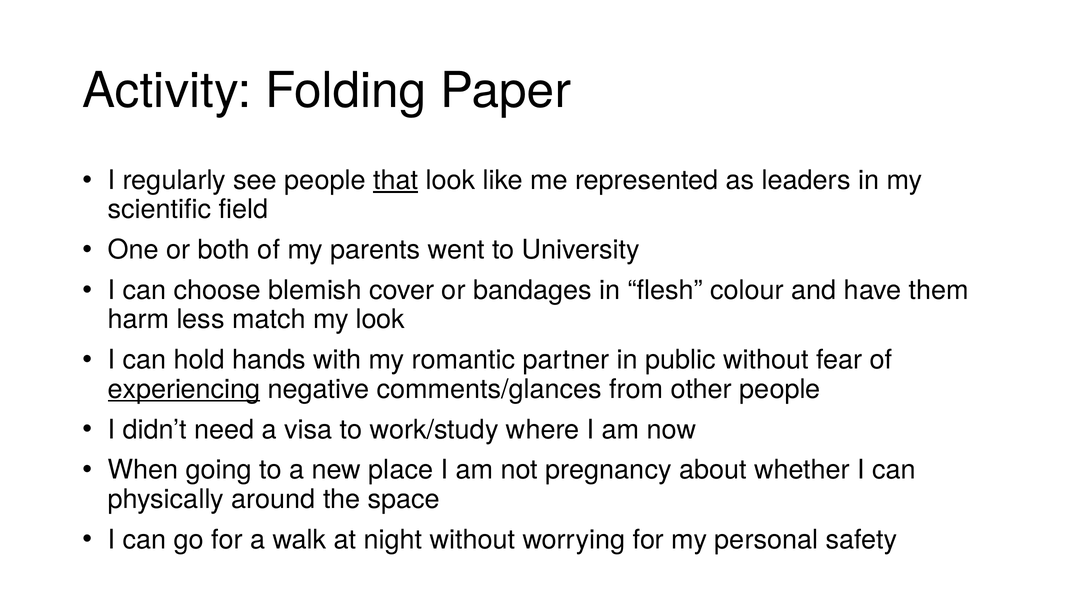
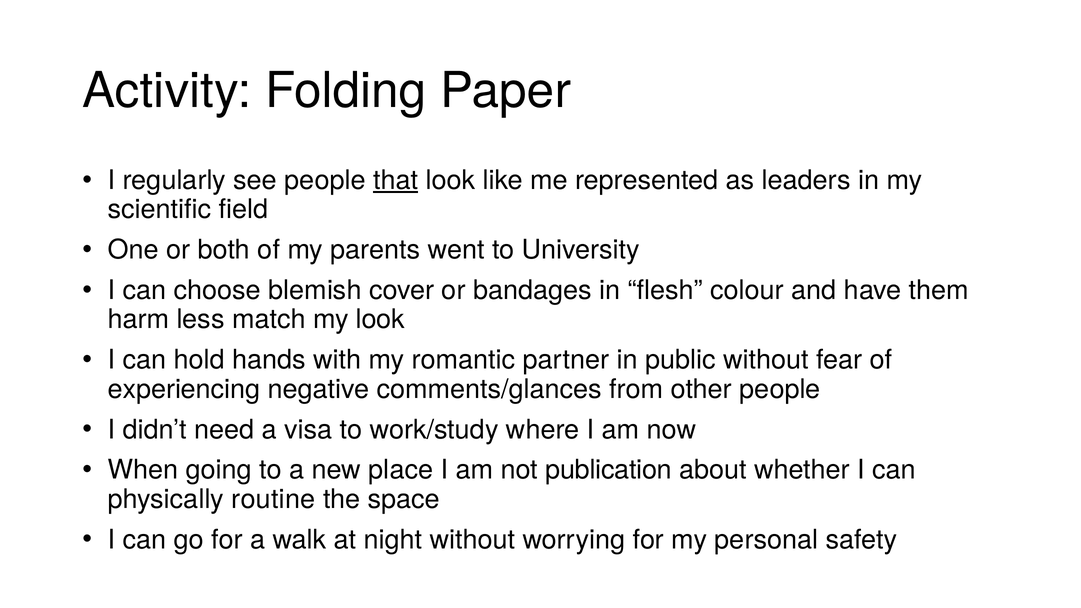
experiencing underline: present -> none (184, 389)
pregnancy: pregnancy -> publication (609, 470)
around: around -> routine (273, 499)
